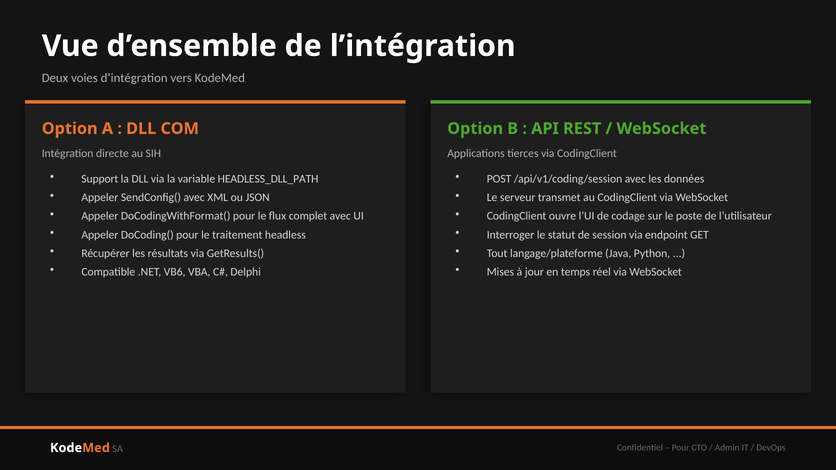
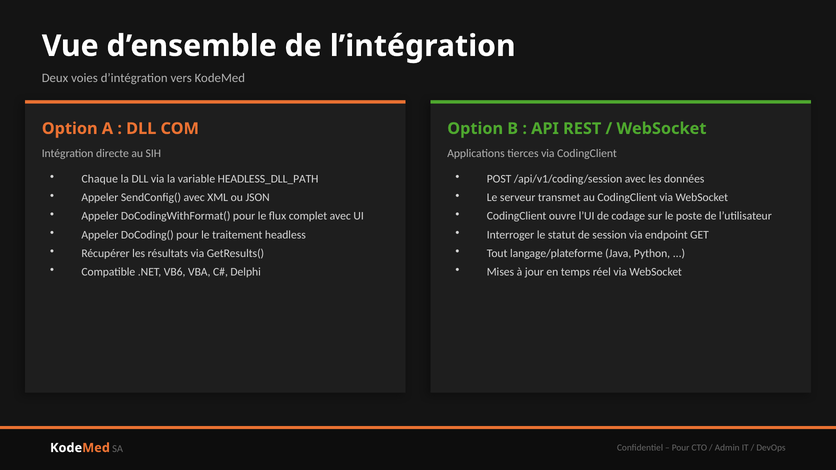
Support: Support -> Chaque (100, 179)
